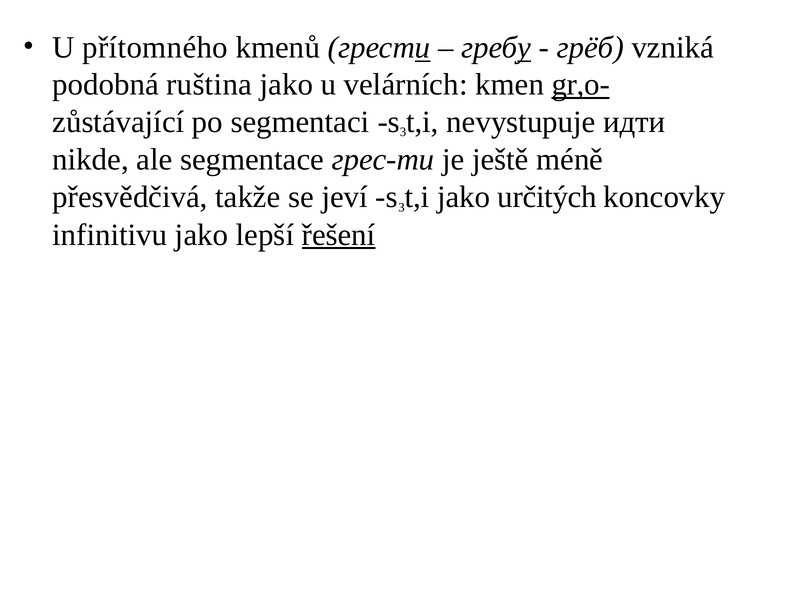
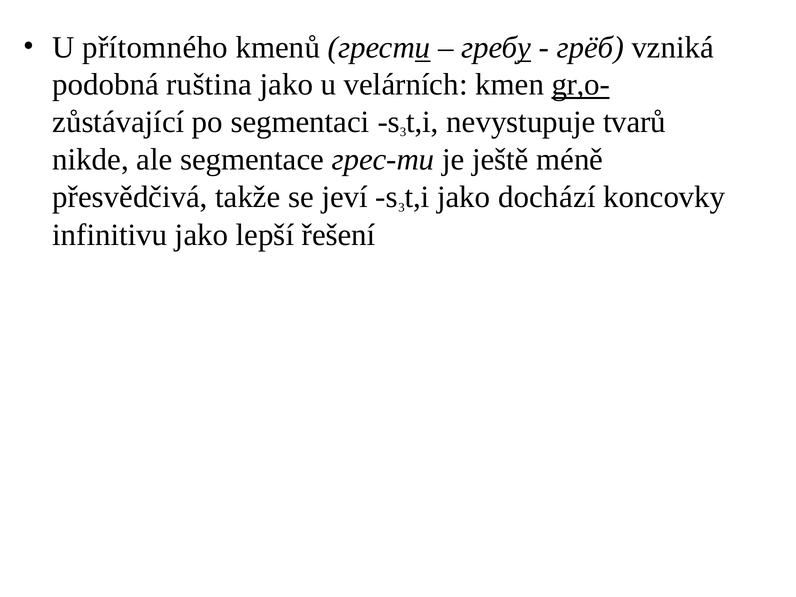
идти: идти -> tvarů (634, 122)
určitých: určitých -> dochází (547, 197)
řešení underline: present -> none (339, 235)
